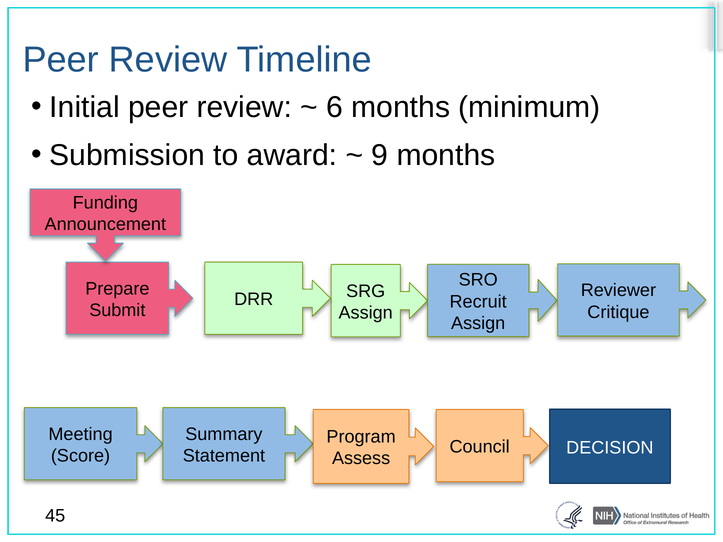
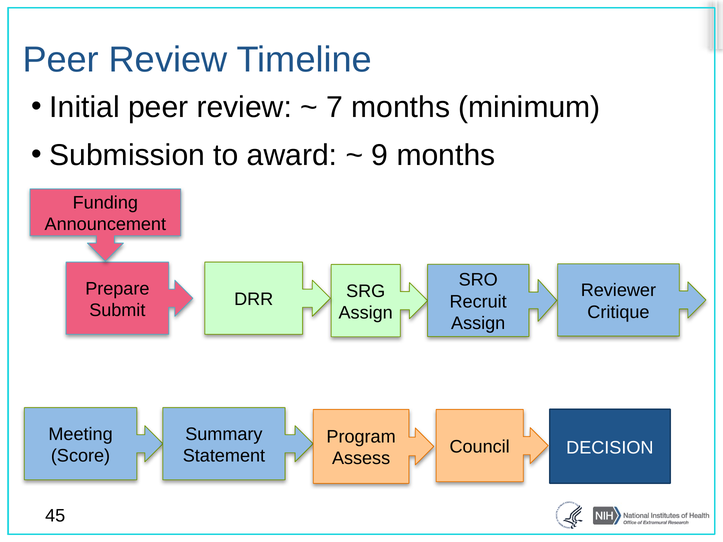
6: 6 -> 7 (335, 107)
